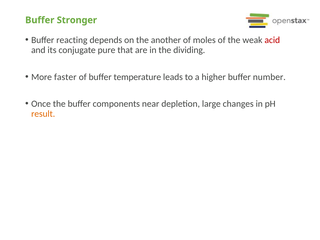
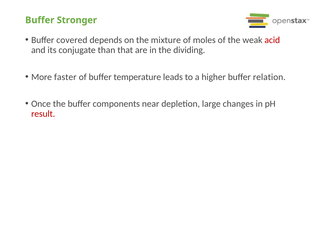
reacting: reacting -> covered (72, 40)
another: another -> mixture (166, 40)
pure: pure -> than (107, 50)
number: number -> relation (269, 77)
result colour: orange -> red (43, 114)
